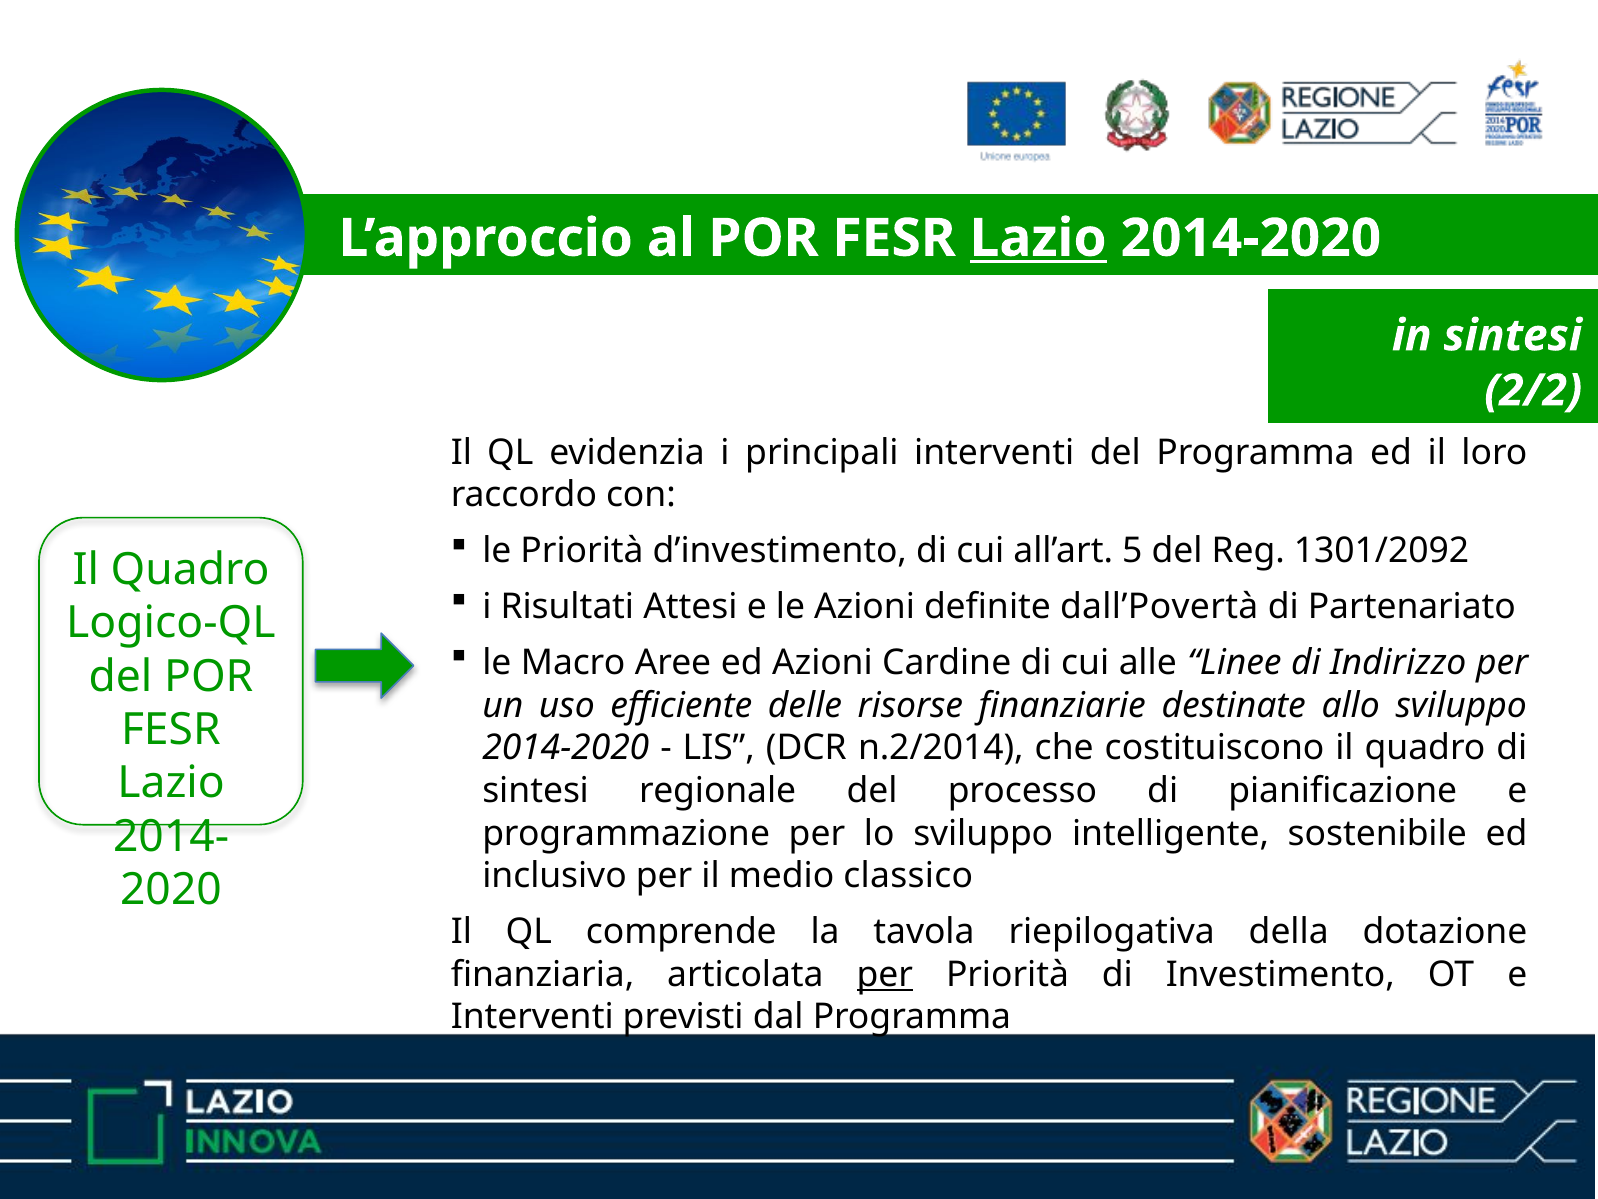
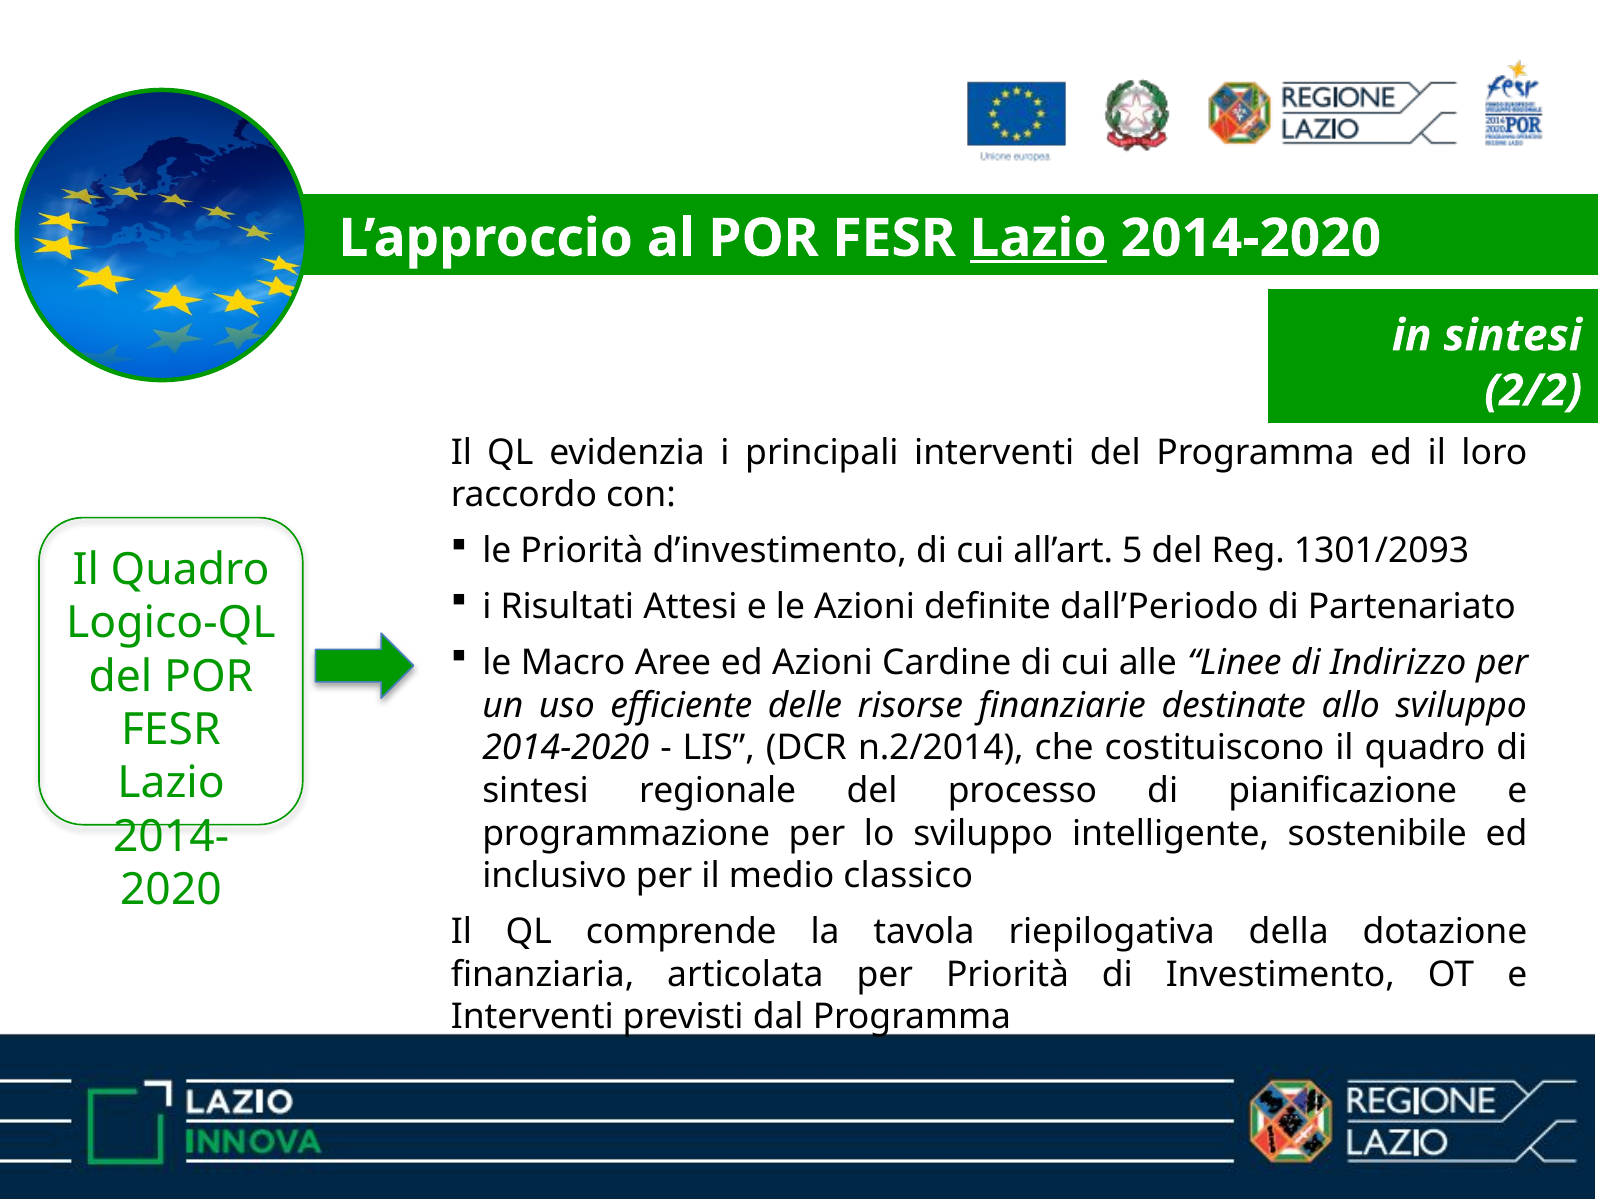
1301/2092: 1301/2092 -> 1301/2093 (1382, 551)
dall’Povertà: dall’Povertà -> dall’Periodo (1159, 607)
per underline: present -> none (885, 974)
